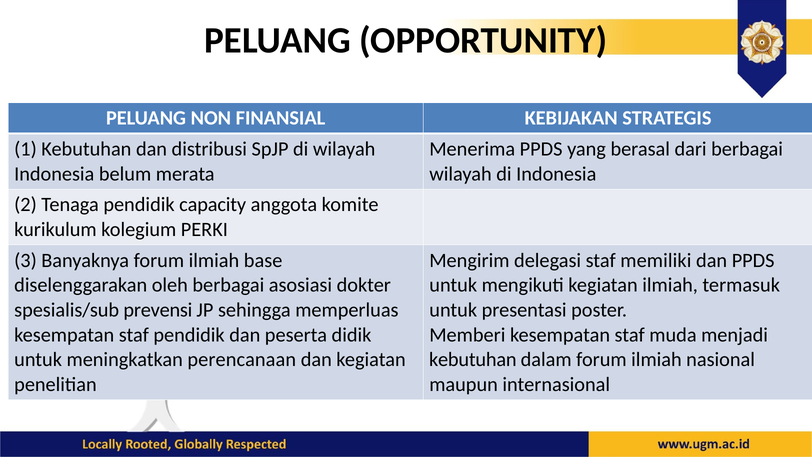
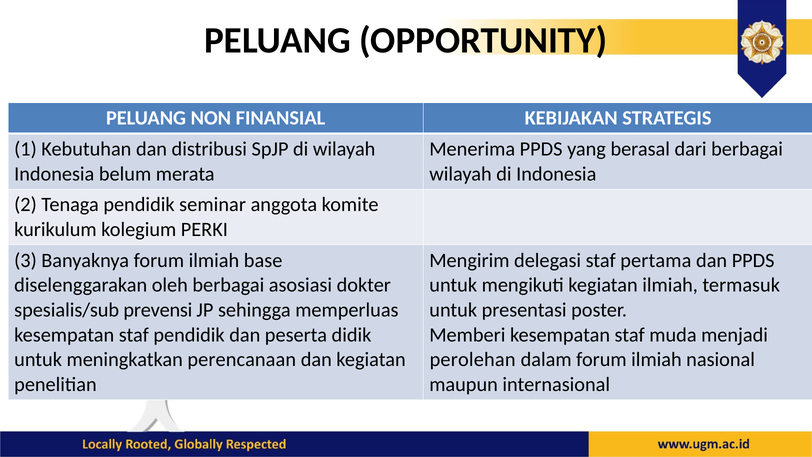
capacity: capacity -> seminar (213, 205)
memiliki: memiliki -> pertama (656, 260)
kebutuhan: kebutuhan -> perolehan (473, 359)
